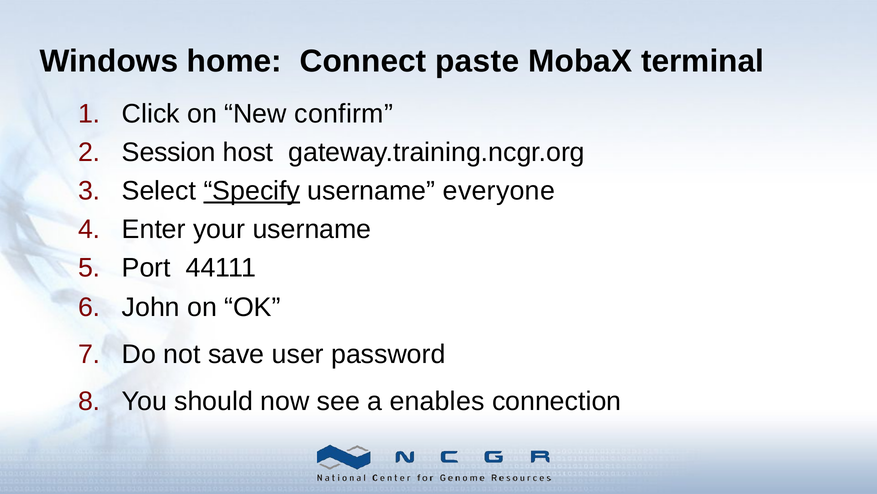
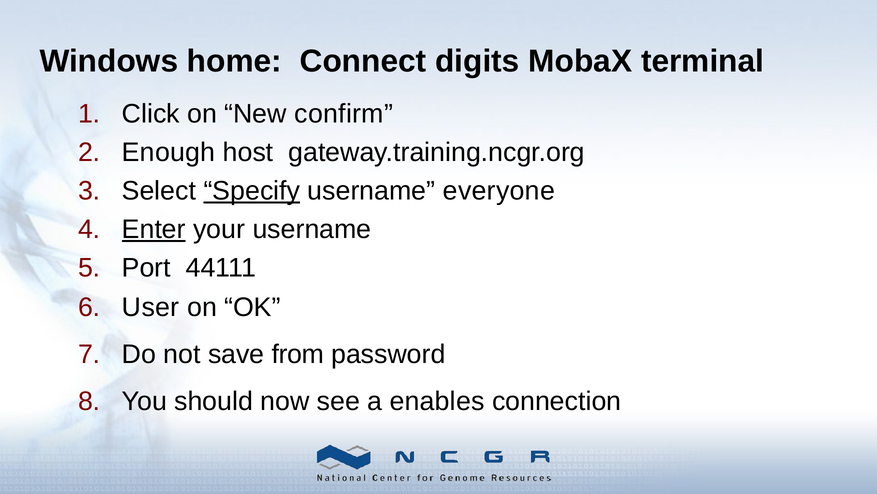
paste: paste -> digits (477, 61)
Session: Session -> Enough (169, 152)
Enter underline: none -> present (154, 229)
John: John -> User (151, 307)
user: user -> from (298, 354)
